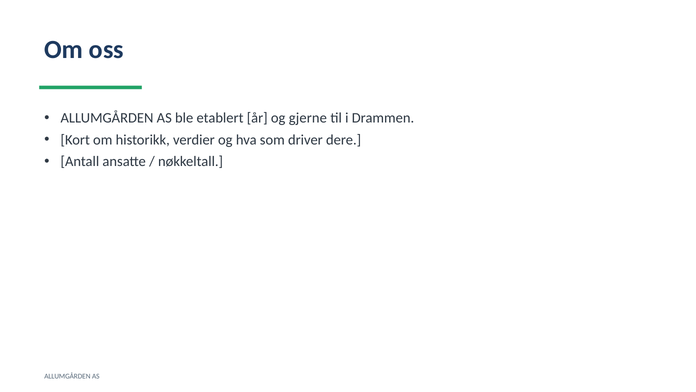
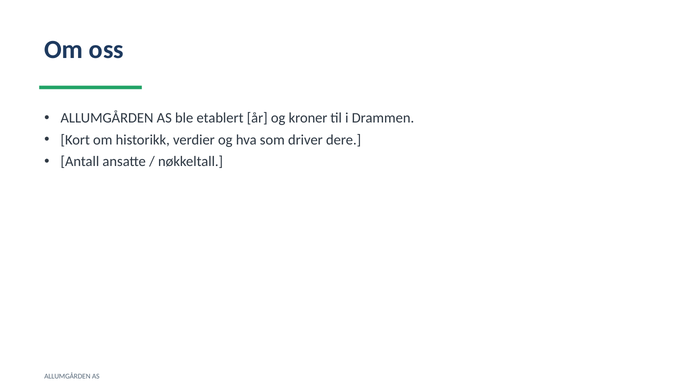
gjerne: gjerne -> kroner (308, 118)
